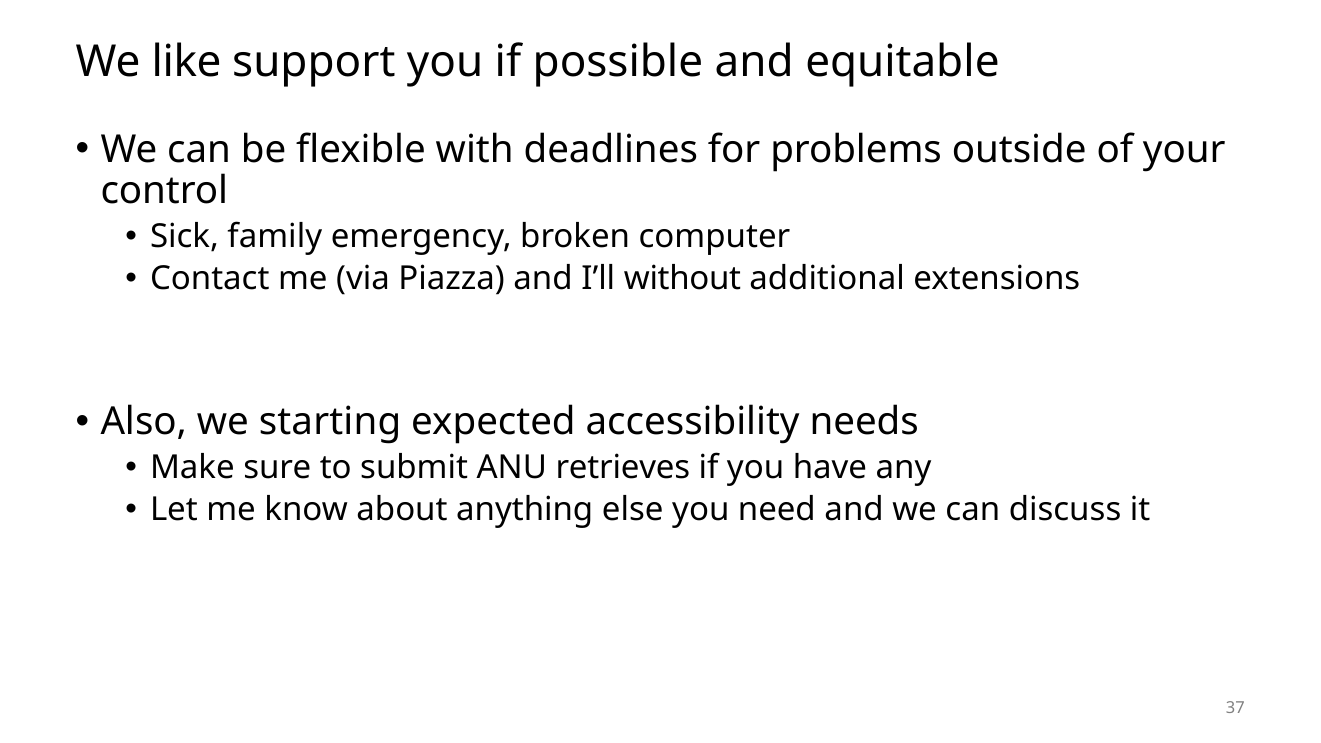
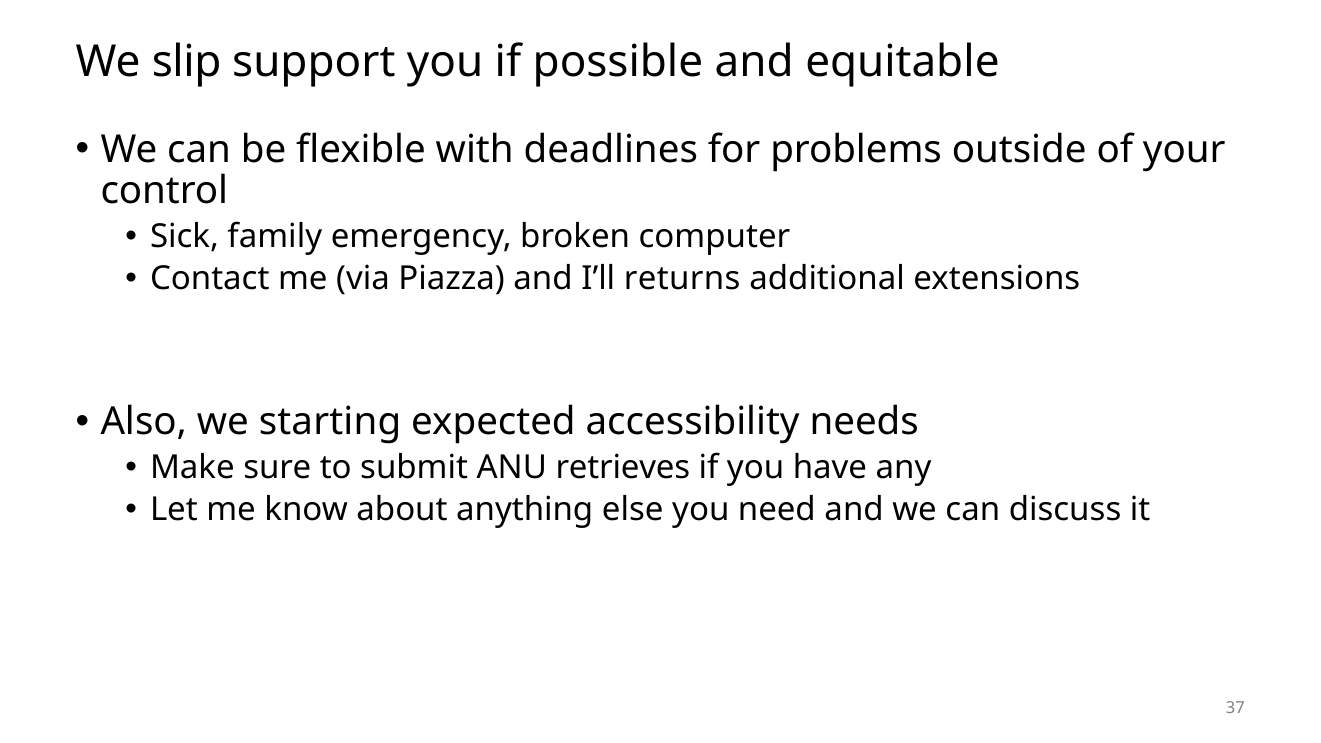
like: like -> slip (187, 62)
without: without -> returns (682, 279)
